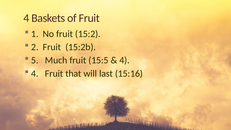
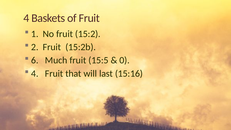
5: 5 -> 6 (35, 60)
4: 4 -> 0 (124, 60)
